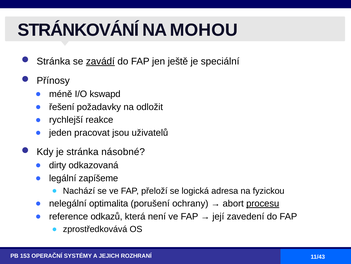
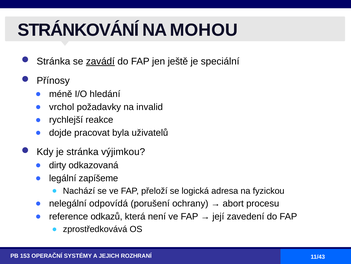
kswapd: kswapd -> hledání (105, 94)
řešení: řešení -> vrchol (62, 107)
odložit: odložit -> invalid (150, 107)
jeden: jeden -> dojde (60, 133)
jsou: jsou -> byla (121, 133)
násobné: násobné -> výjimkou (123, 152)
optimalita: optimalita -> odpovídá (109, 203)
procesu underline: present -> none (263, 203)
